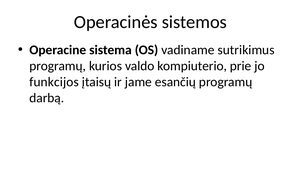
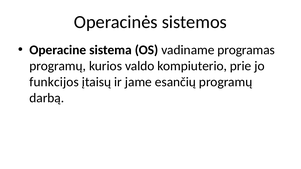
sutrikimus: sutrikimus -> programas (246, 50)
